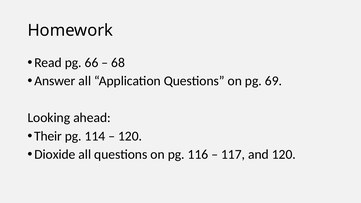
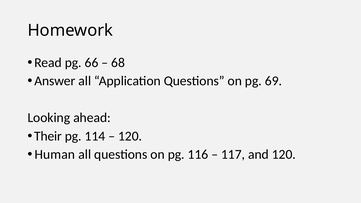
Dioxide: Dioxide -> Human (55, 155)
